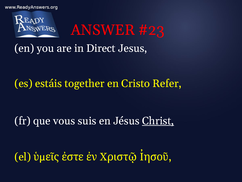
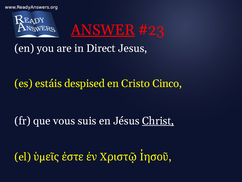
ANSWER underline: none -> present (103, 30)
together: together -> despised (85, 83)
Refer: Refer -> Cinco (167, 83)
